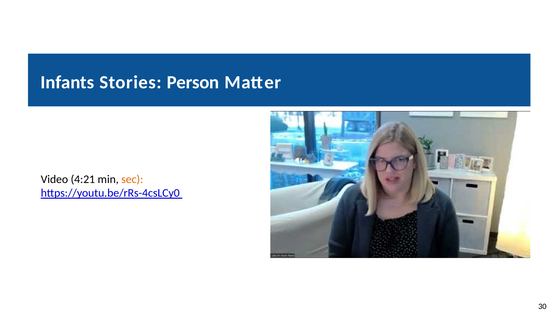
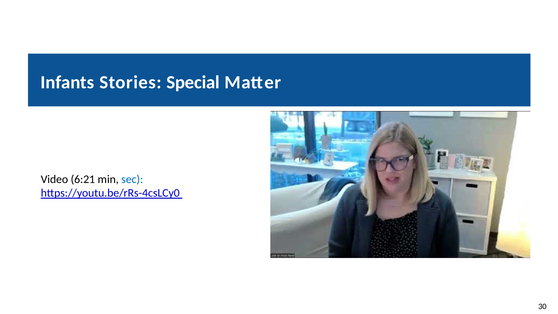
Person: Person -> Special (193, 82)
4:21: 4:21 -> 6:21 (83, 179)
sec colour: orange -> blue (132, 179)
